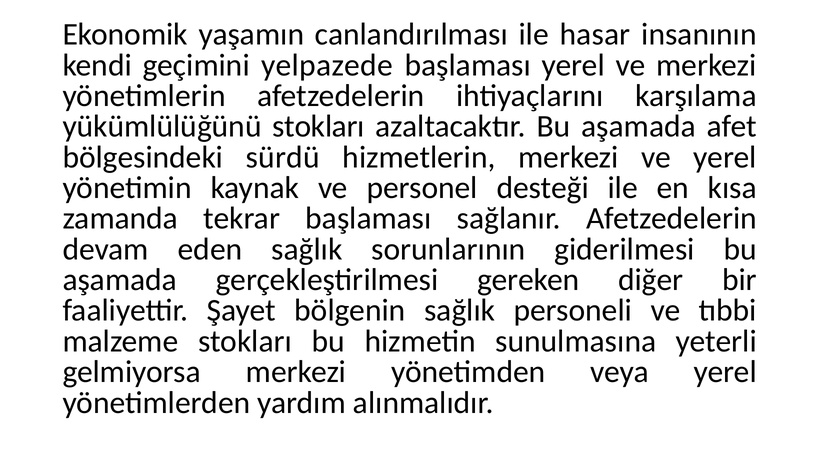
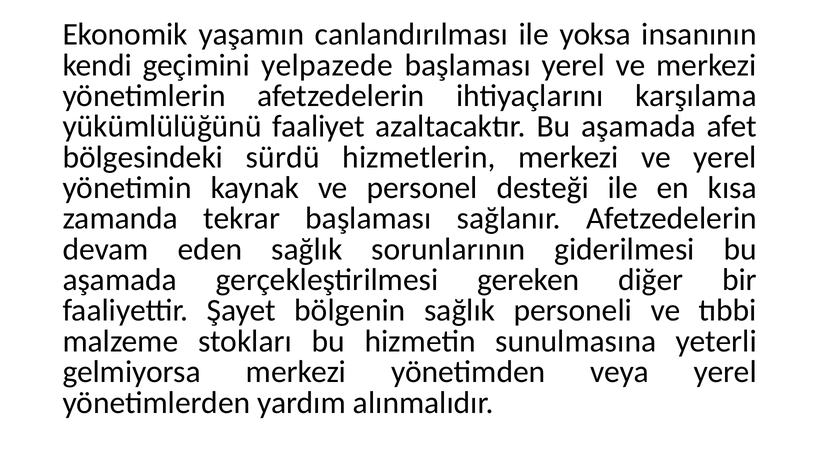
hasar: hasar -> yoksa (595, 34)
yükümlülüğünü stokları: stokları -> faaliyet (319, 127)
